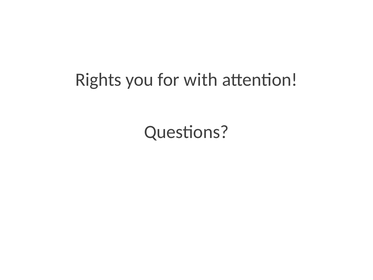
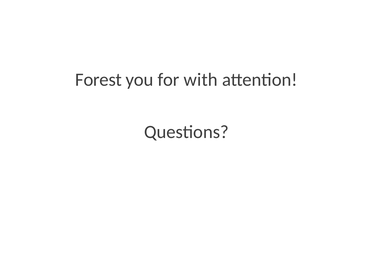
Rights: Rights -> Forest (99, 80)
